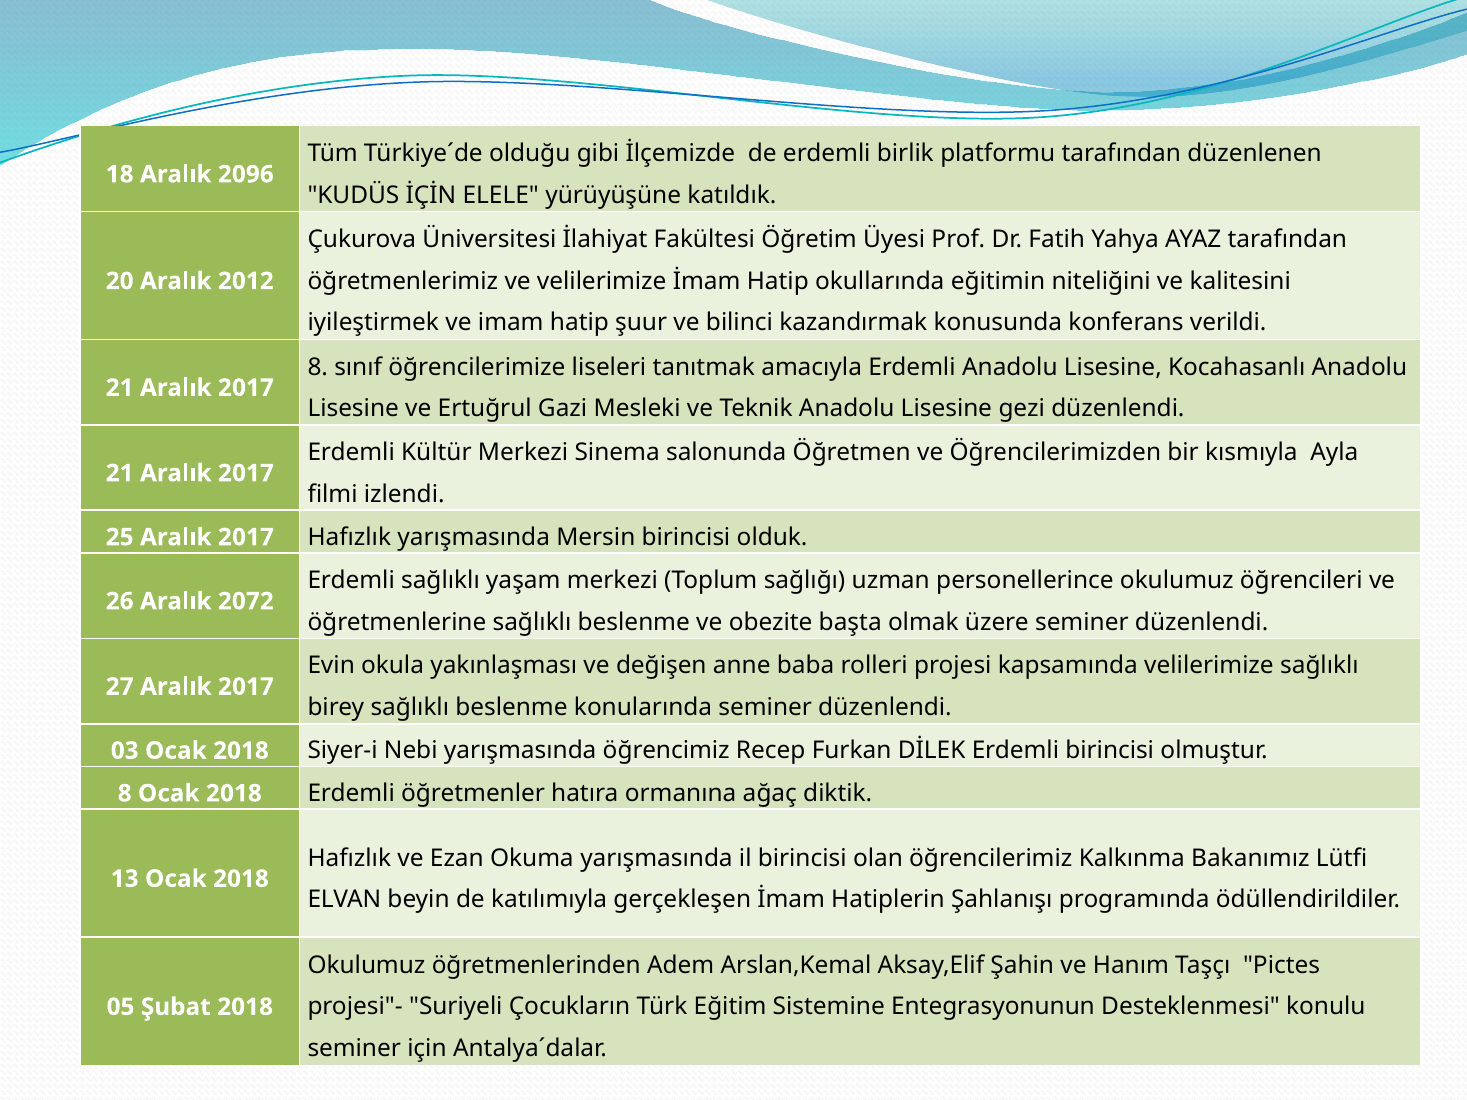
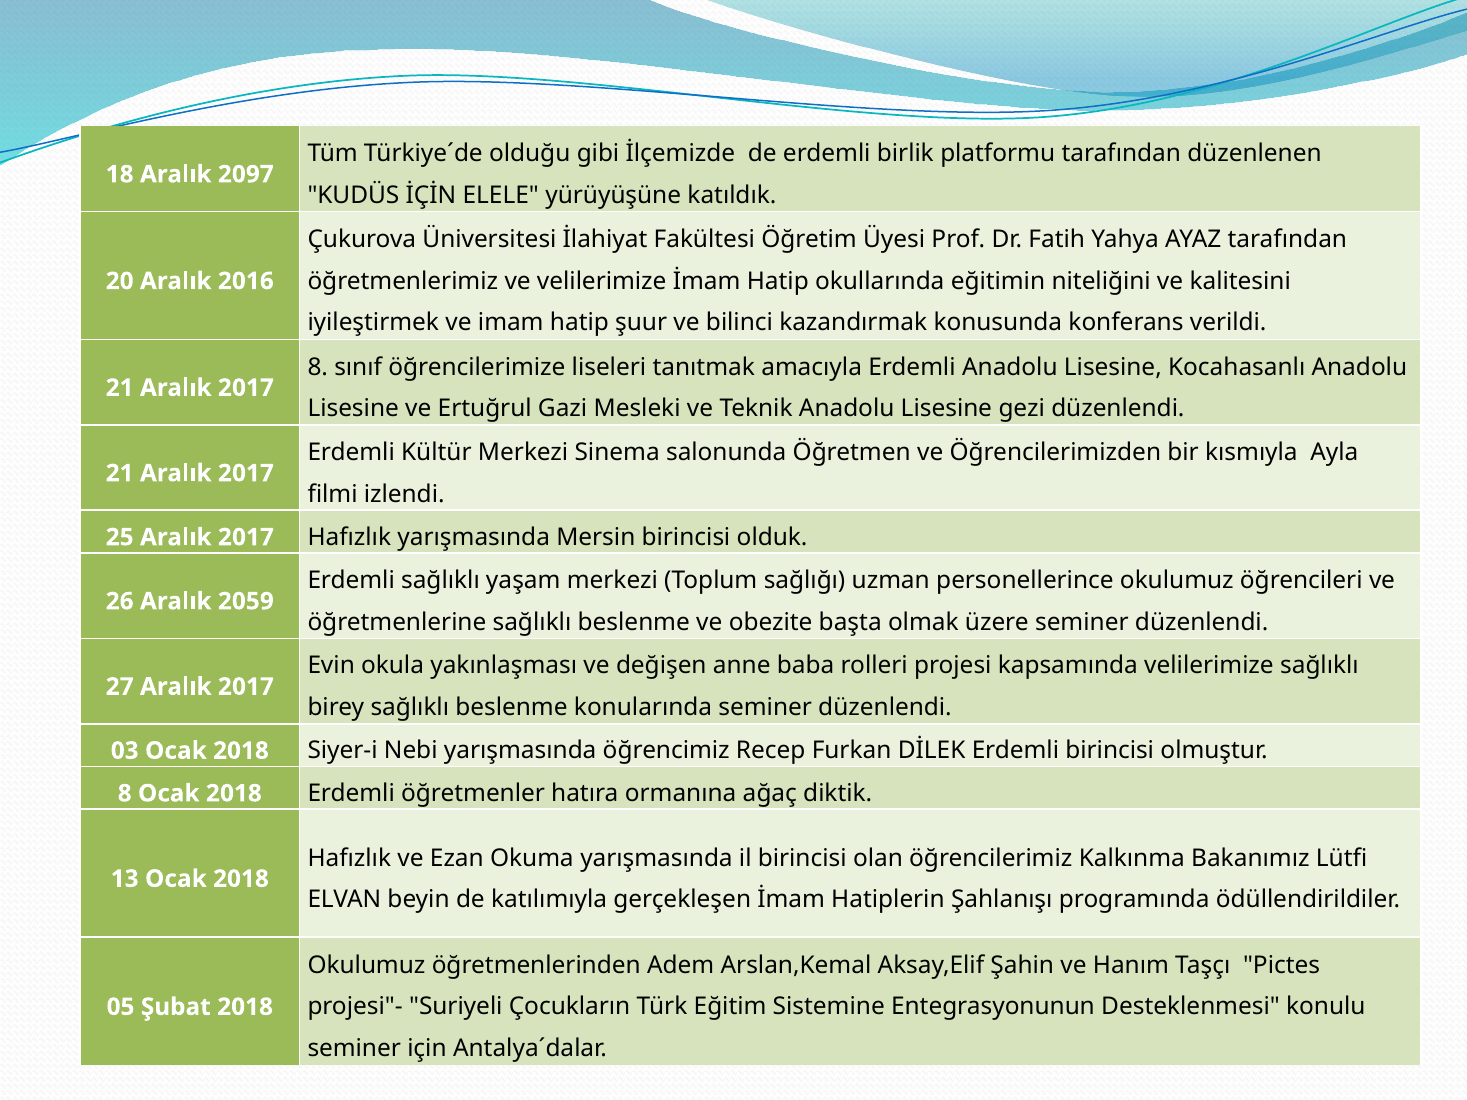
2096: 2096 -> 2097 (246, 174)
2012: 2012 -> 2016 (246, 281)
2072: 2072 -> 2059 (246, 601)
